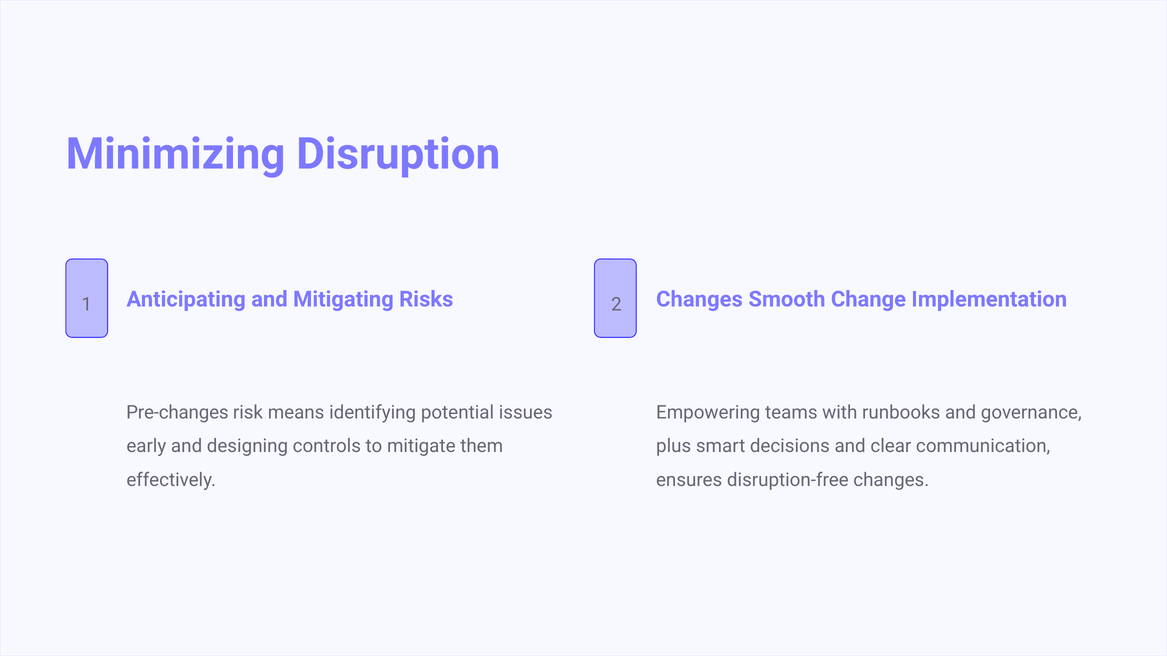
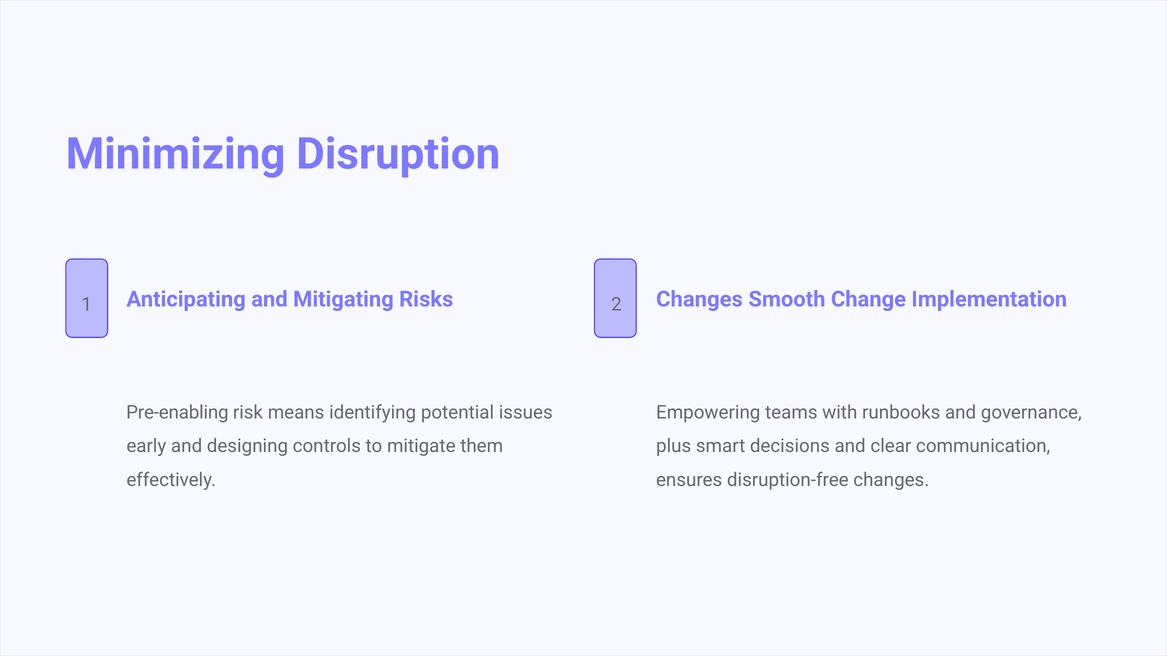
Pre-changes: Pre-changes -> Pre-enabling (177, 412)
